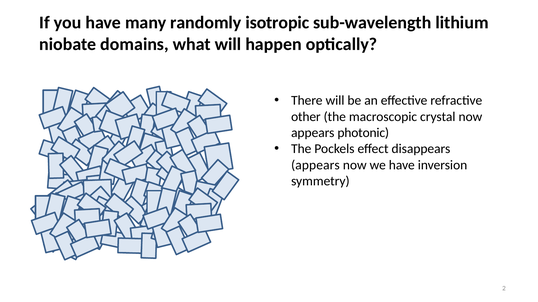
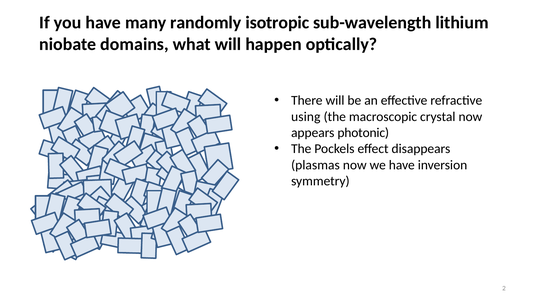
other: other -> using (306, 117)
appears: appears -> plasmas (315, 165)
